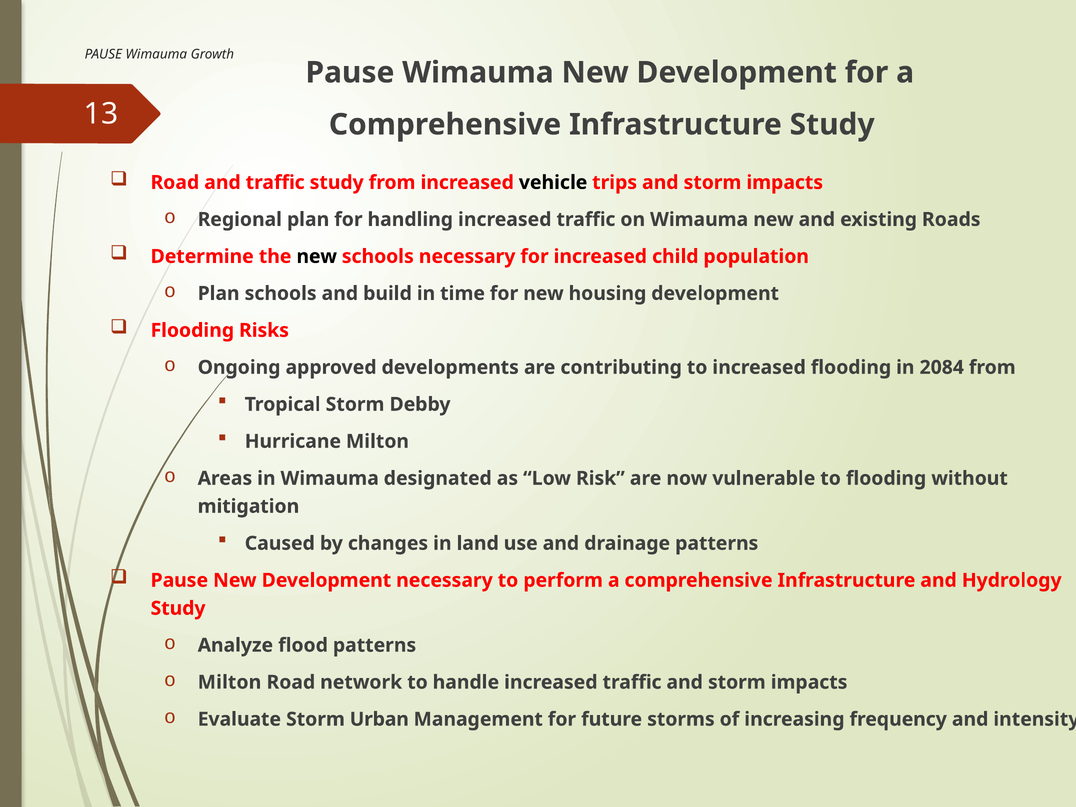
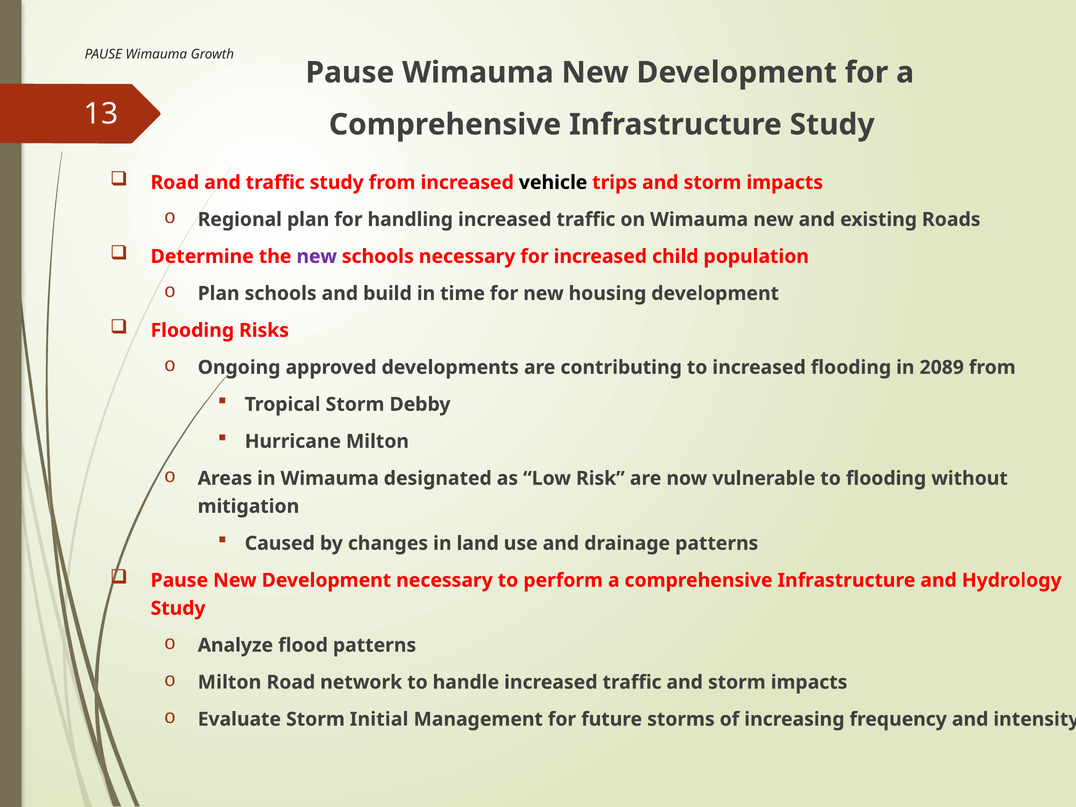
new colour: black -> purple (317, 256)
2084: 2084 -> 2089 (942, 367)
Urban: Urban -> Initial (379, 719)
